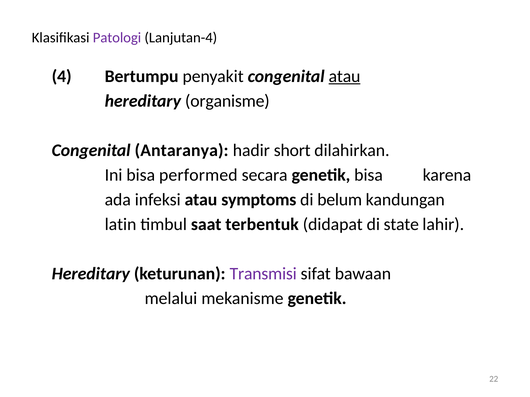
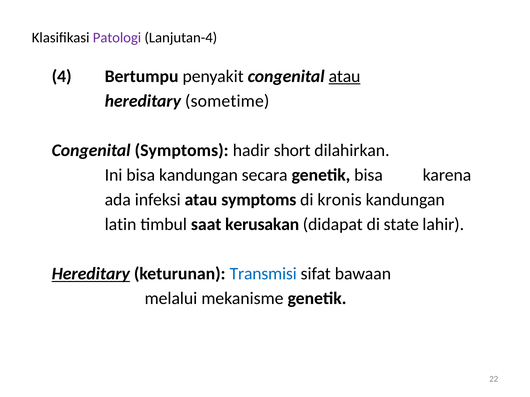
organisme: organisme -> sometime (227, 101)
Congenital Antaranya: Antaranya -> Symptoms (182, 150)
bisa performed: performed -> kandungan (198, 175)
belum: belum -> kronis (340, 200)
terbentuk: terbentuk -> kerusakan (262, 225)
Hereditary underline: none -> present (91, 274)
Transmisi colour: purple -> blue (263, 274)
